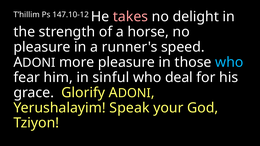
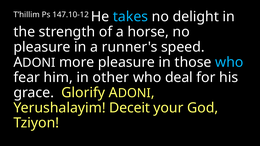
takes colour: pink -> light blue (131, 17)
sinful: sinful -> other (111, 78)
Speak: Speak -> Deceit (130, 108)
